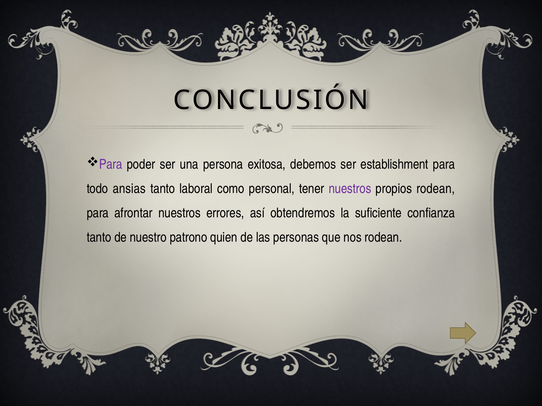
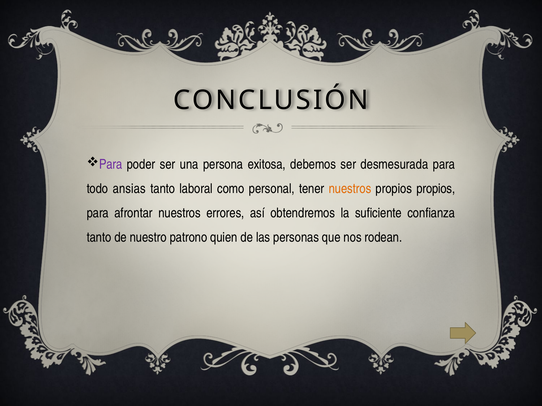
establishment: establishment -> desmesurada (394, 164)
nuestros colour: purple -> orange (350, 189)
propios rodean: rodean -> propios (436, 189)
